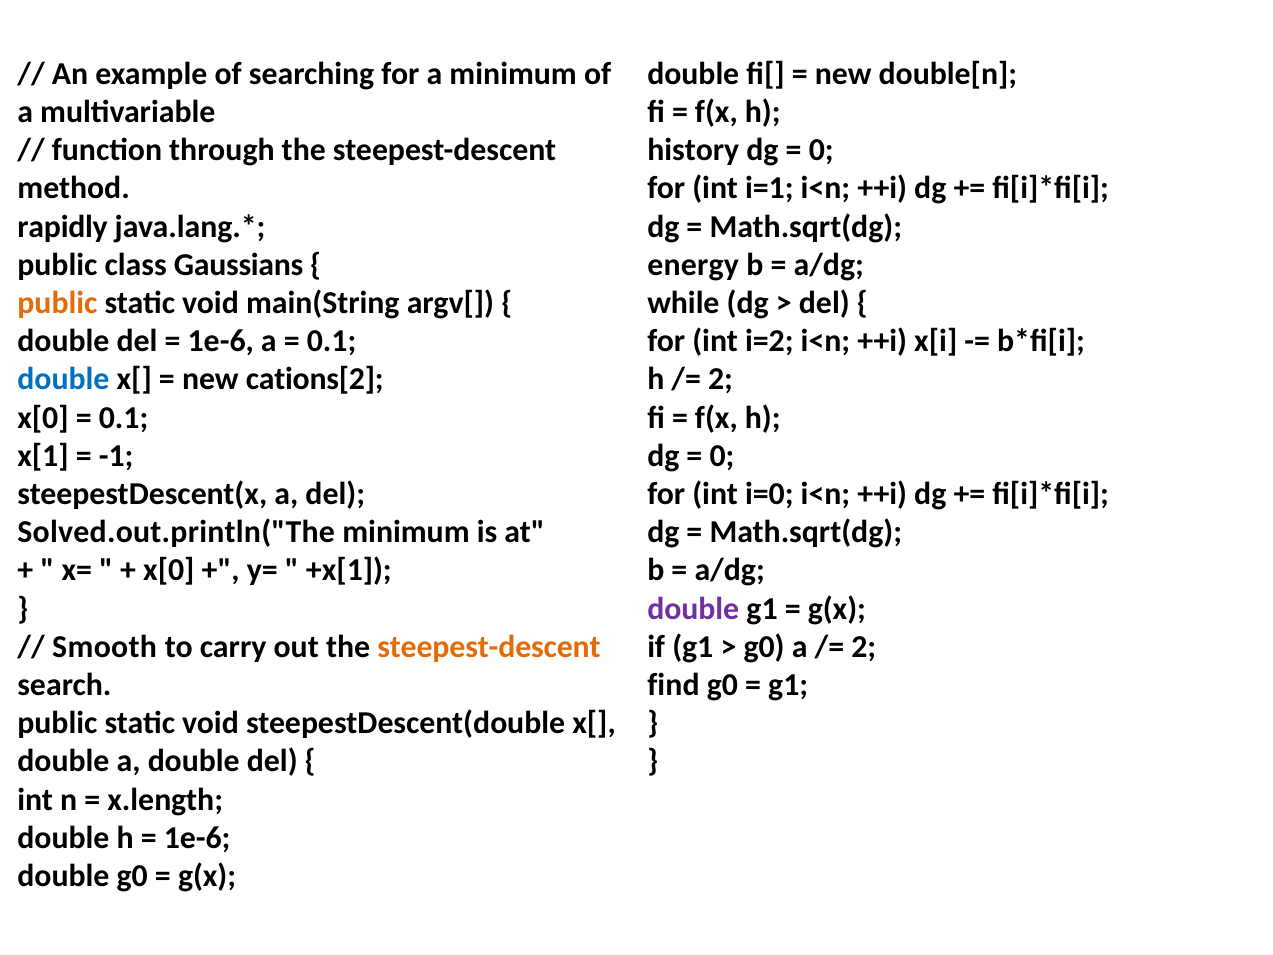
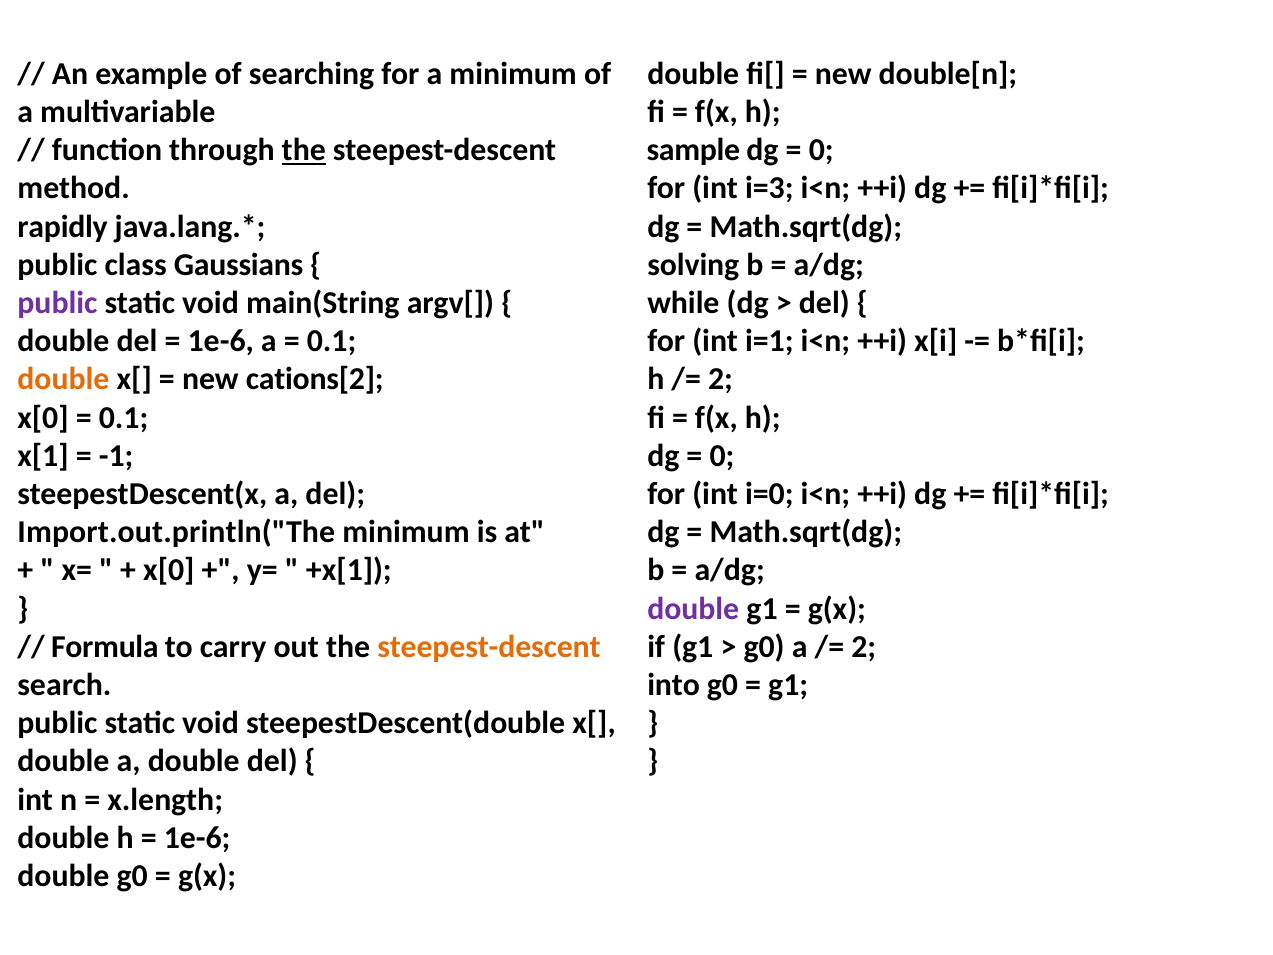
the underline: none -> present (304, 150)
history: history -> sample (693, 150)
i=1: i=1 -> i=3 (769, 188)
energy: energy -> solving (693, 265)
public colour: orange -> purple (57, 303)
i=2: i=2 -> i=1 (769, 341)
double colour: blue -> orange (63, 379)
Solved.out.println("The: Solved.out.println("The -> Import.out.println("The (176, 532)
Smooth: Smooth -> Formula (105, 647)
find: find -> into (674, 685)
